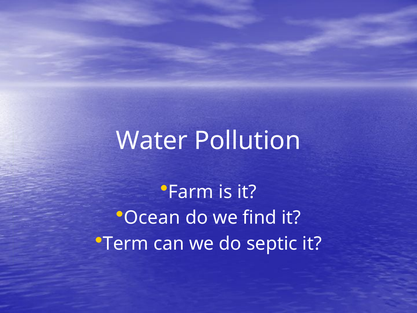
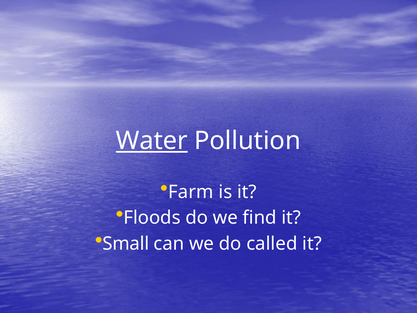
Water underline: none -> present (152, 141)
Ocean: Ocean -> Floods (152, 218)
Term: Term -> Small (126, 244)
septic: septic -> called (272, 244)
